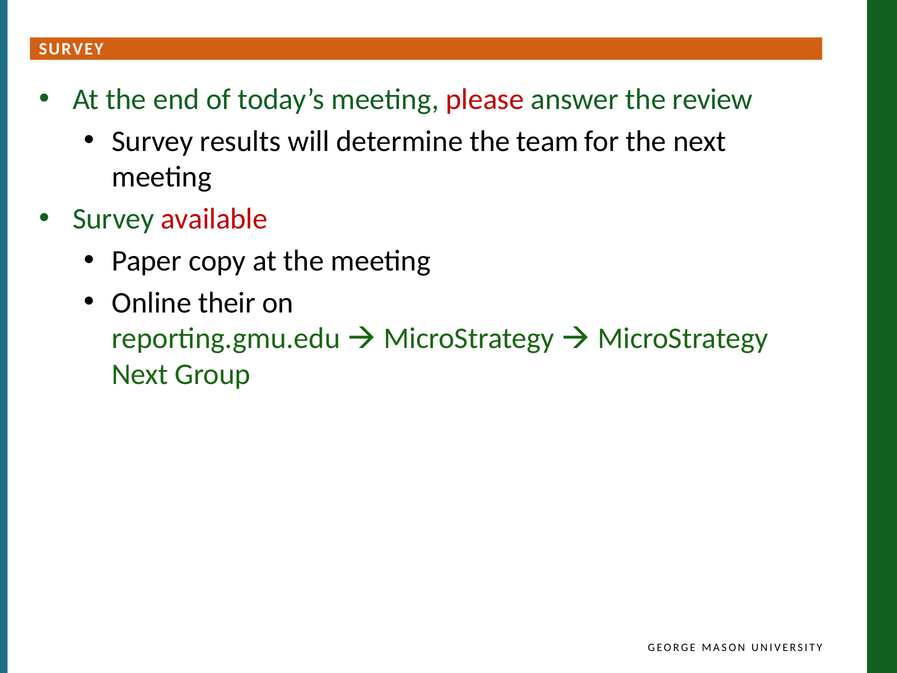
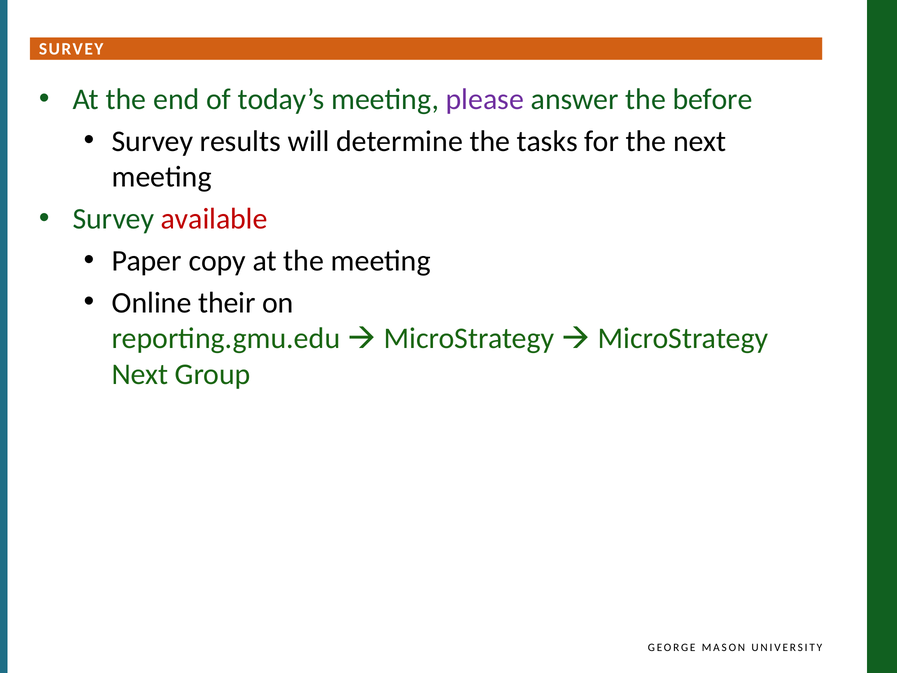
please colour: red -> purple (485, 99)
review: review -> before (713, 99)
team: team -> tasks (547, 141)
